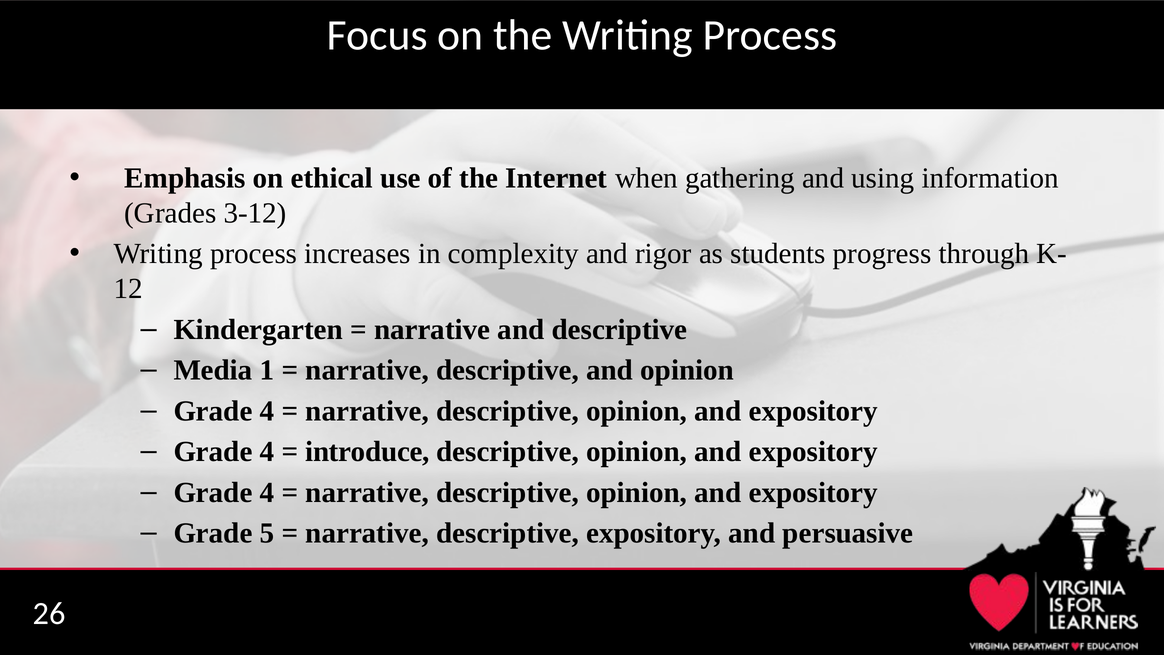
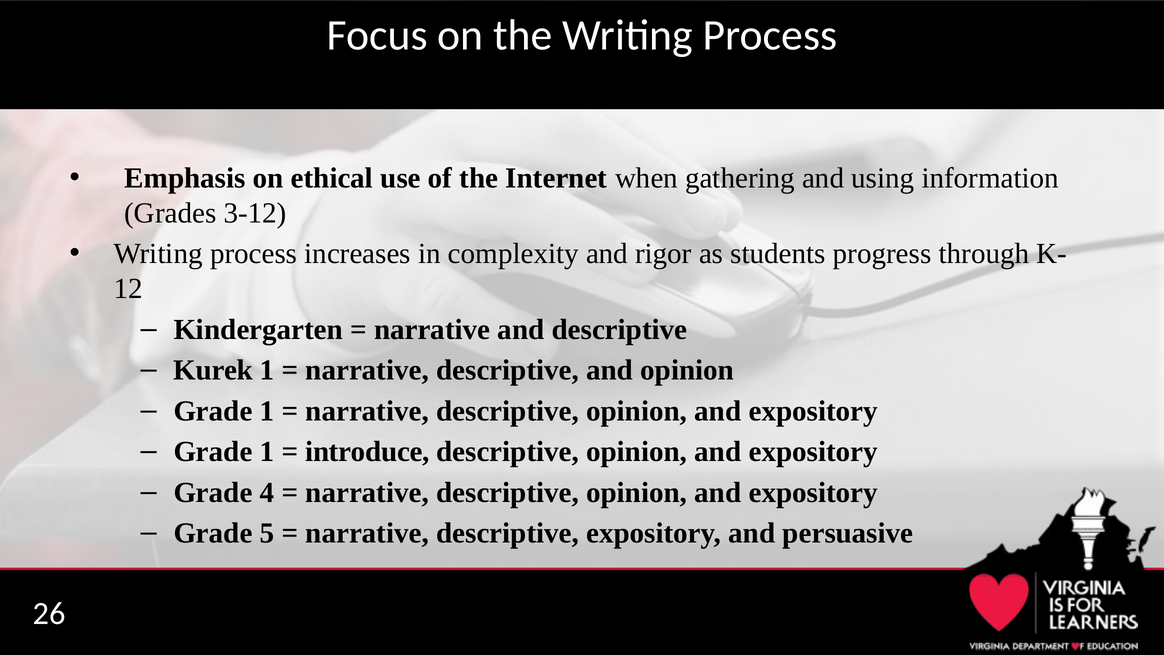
Media: Media -> Kurek (213, 370)
4: 4 -> 1 (267, 411)
4: 4 -> 1 (267, 452)
